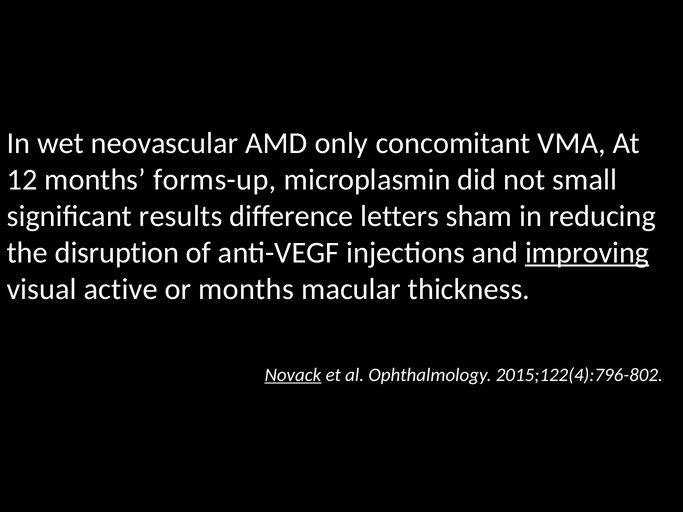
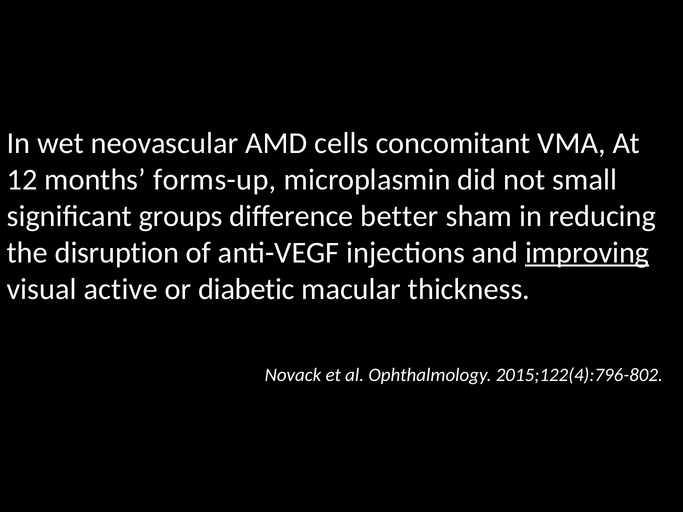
only: only -> cells (341, 143)
results: results -> groups (181, 216)
letters: letters -> better (400, 216)
or months: months -> diabetic (246, 289)
Novack underline: present -> none (293, 375)
